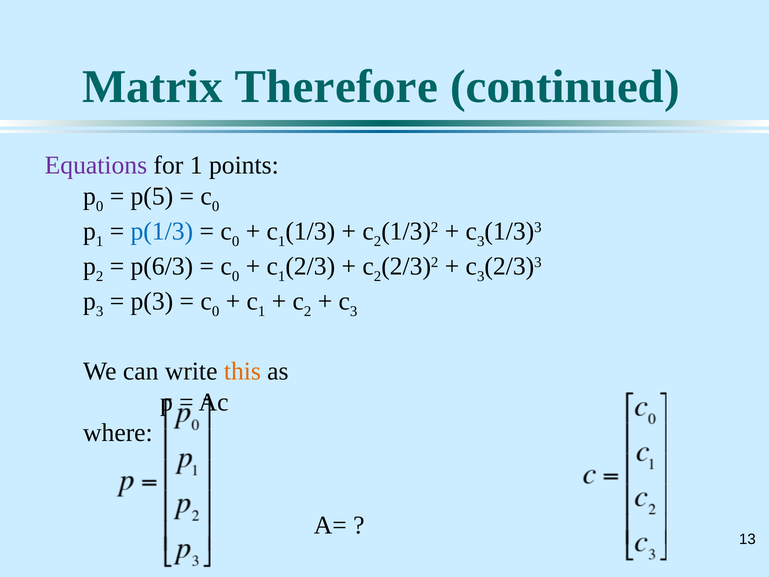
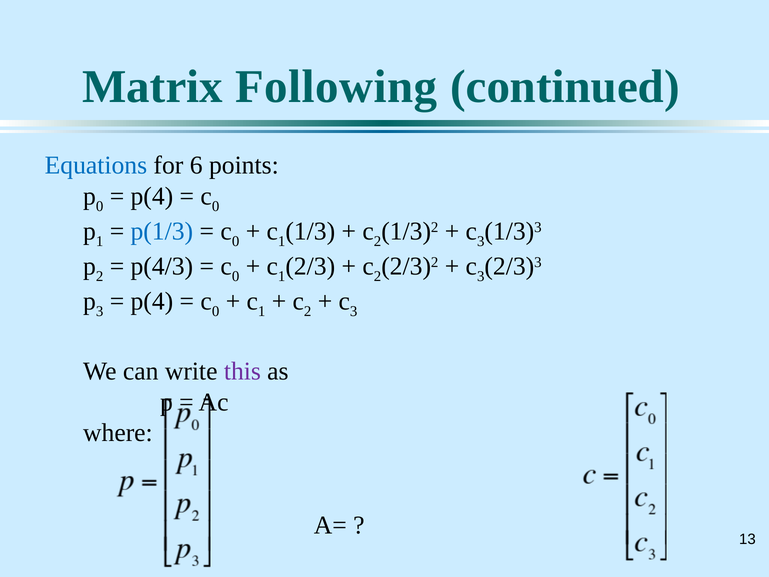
Therefore: Therefore -> Following (336, 87)
Equations colour: purple -> blue (96, 165)
for 1: 1 -> 6 (196, 165)
p(5: p(5 -> p(4 (152, 196)
p(6/3: p(6/3 -> p(4/3 (162, 266)
p(3: p(3 -> p(4 (152, 301)
this colour: orange -> purple (242, 371)
